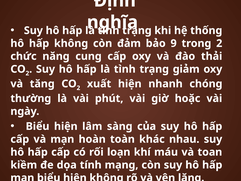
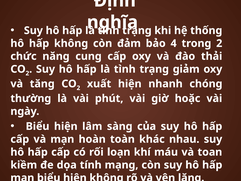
9: 9 -> 4 (174, 43)
